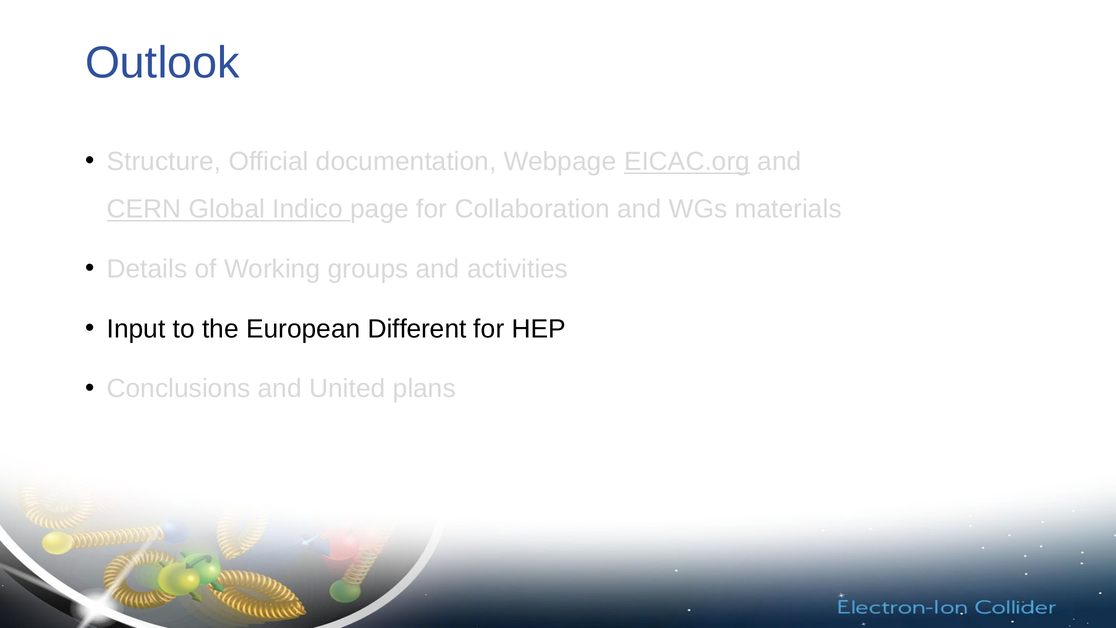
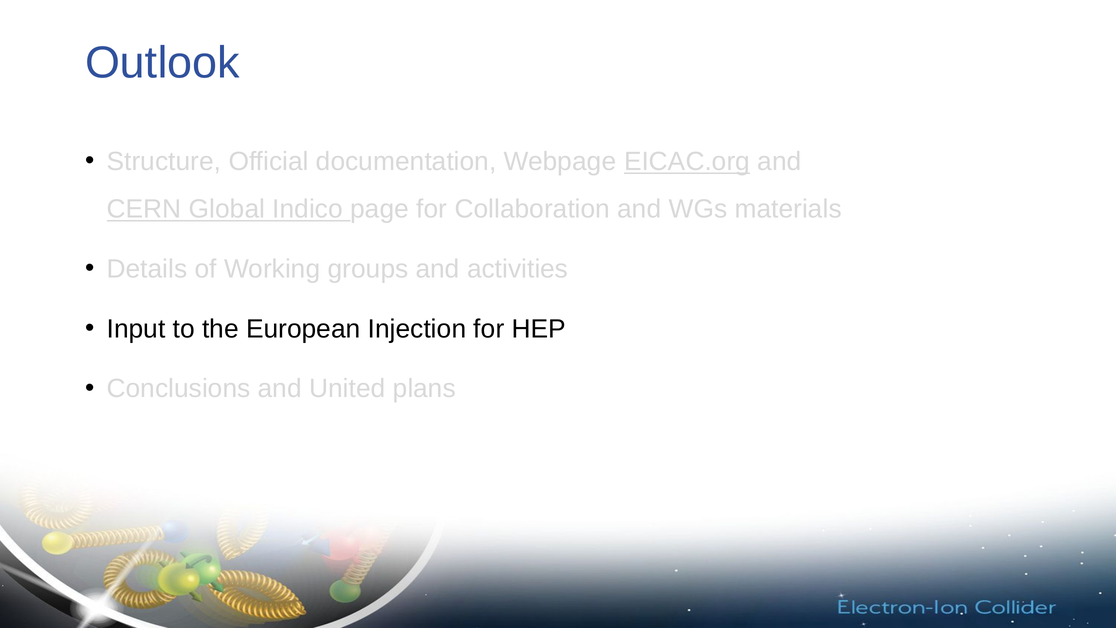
Different: Different -> Injection (417, 329)
